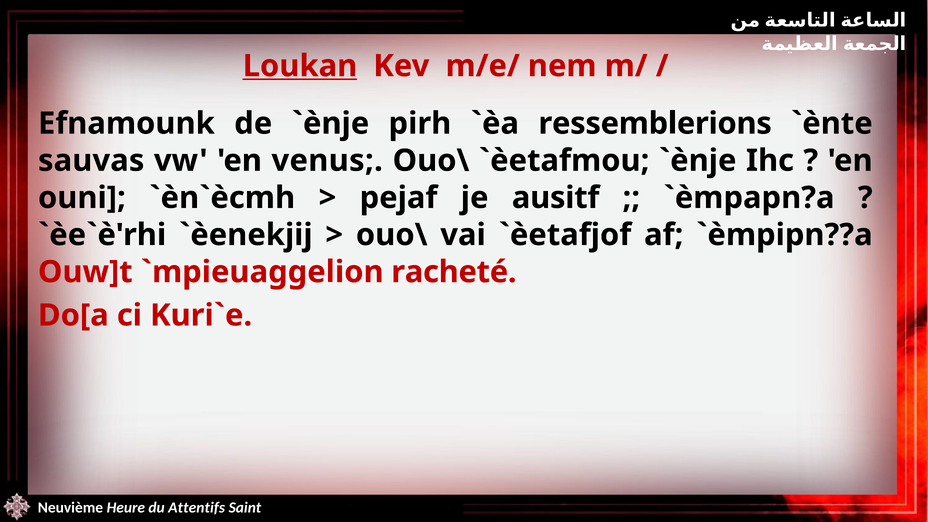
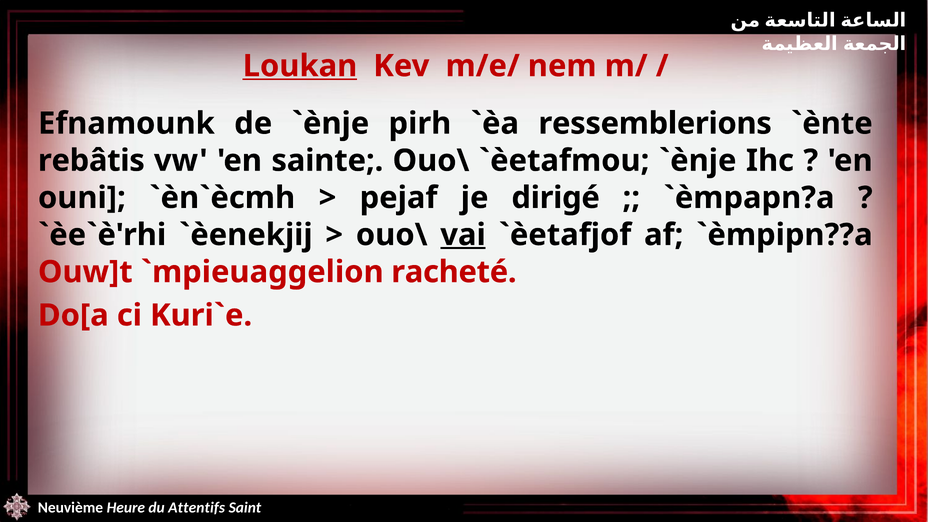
sauvas: sauvas -> rebâtis (91, 161)
venus: venus -> sainte (327, 161)
ausitf: ausitf -> dirigé (556, 198)
vai underline: none -> present (463, 235)
